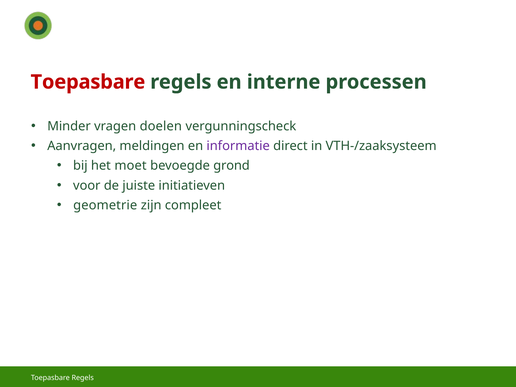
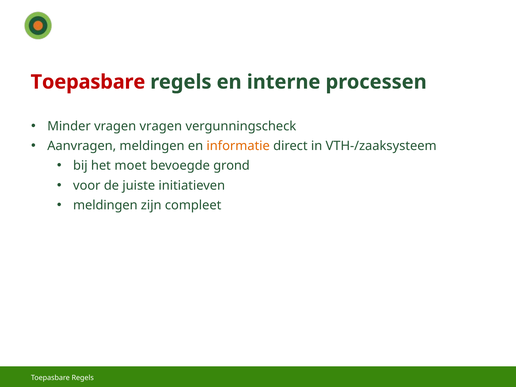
vragen doelen: doelen -> vragen (161, 126)
informatie colour: purple -> orange (238, 146)
geometrie: geometrie -> meldingen (105, 205)
